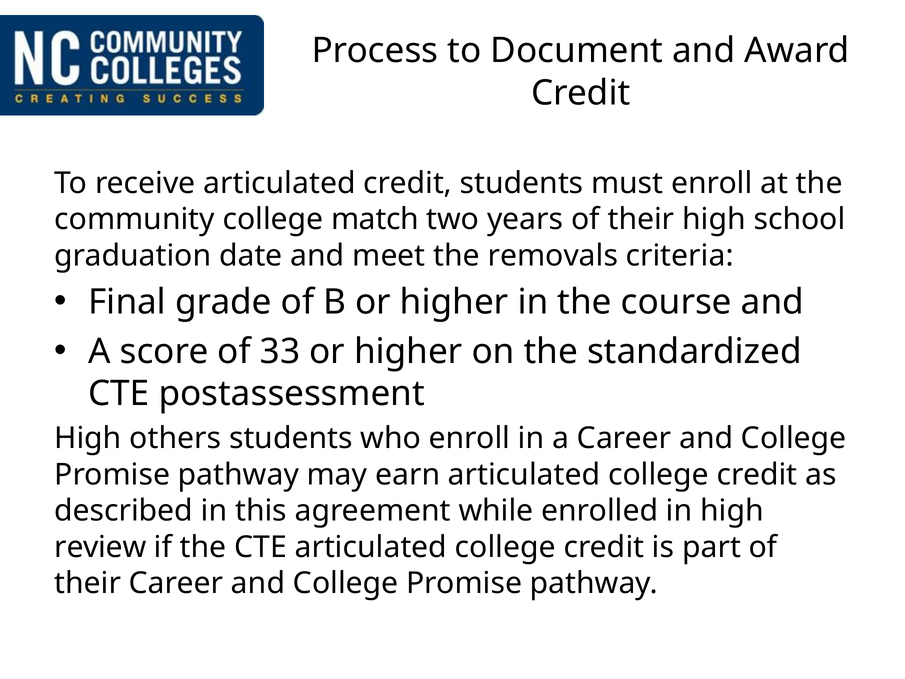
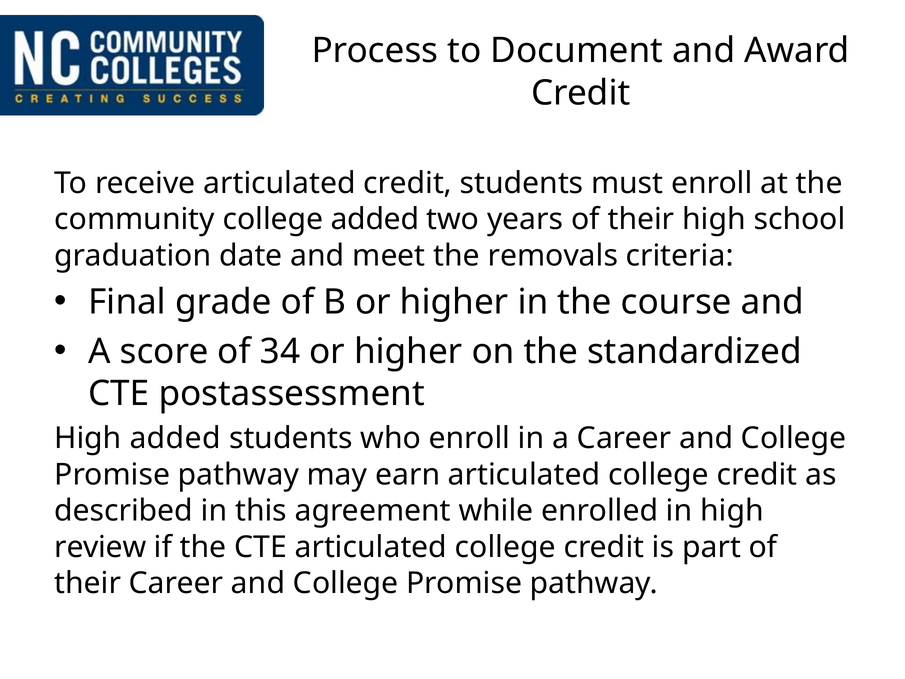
college match: match -> added (375, 219)
33: 33 -> 34 (280, 351)
High others: others -> added (175, 438)
